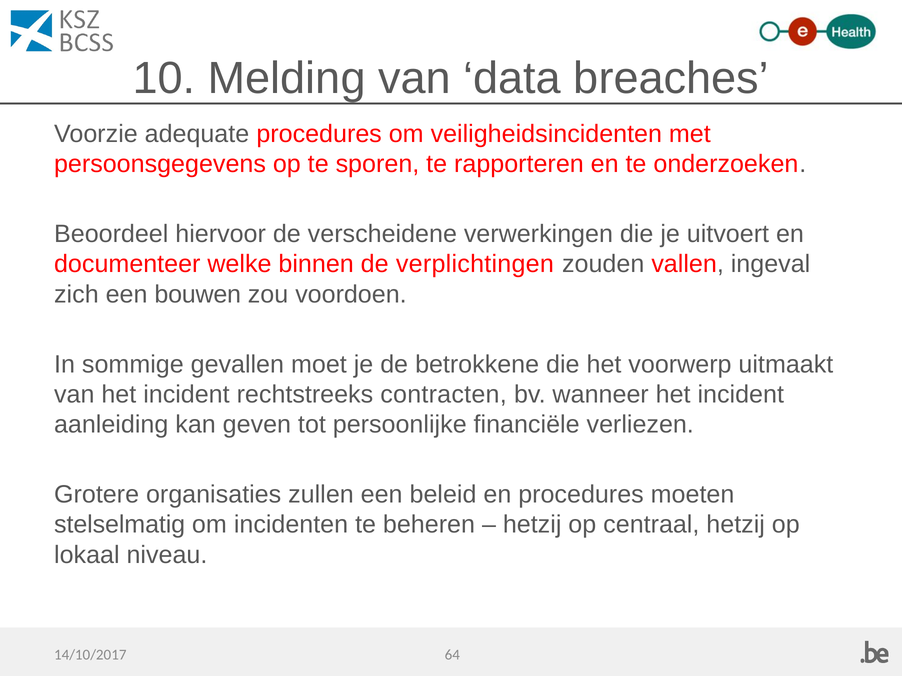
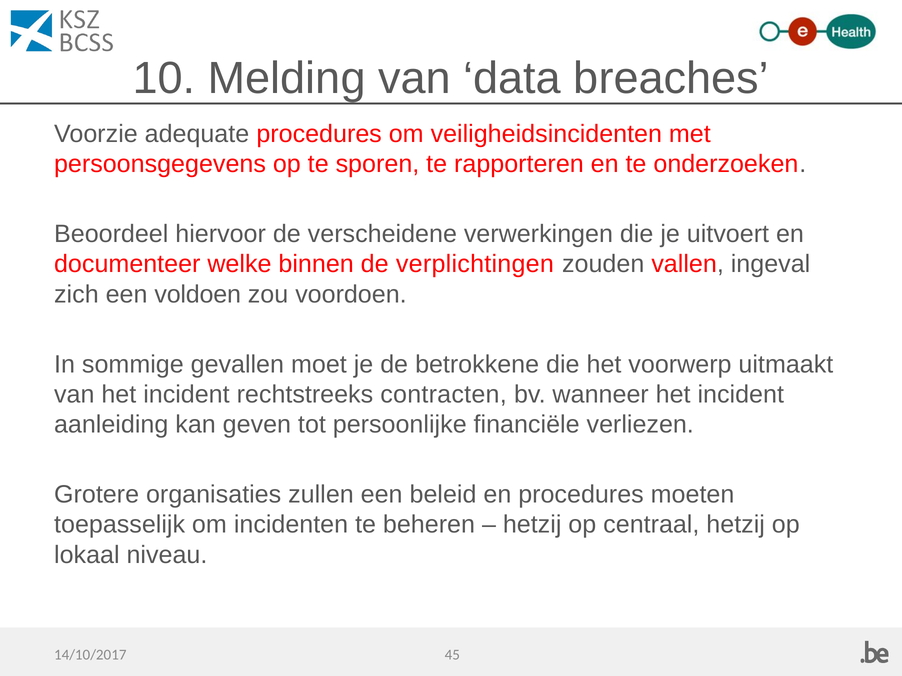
bouwen: bouwen -> voldoen (198, 295)
stelselmatig: stelselmatig -> toepasselijk (120, 525)
64: 64 -> 45 (452, 655)
